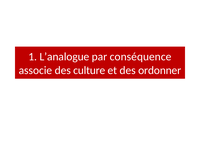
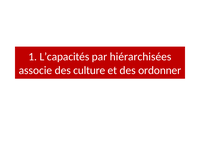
L’analogue: L’analogue -> L’capacités (64, 57)
conséquence: conséquence -> hiérarchisées (141, 57)
